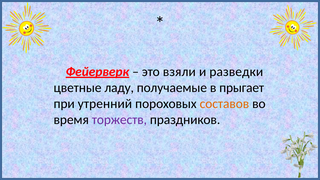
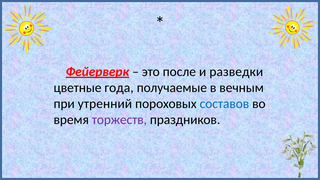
взяли: взяли -> после (179, 72)
ладу: ладу -> года (119, 88)
прыгает: прыгает -> вечным (242, 88)
составов colour: orange -> blue (224, 104)
